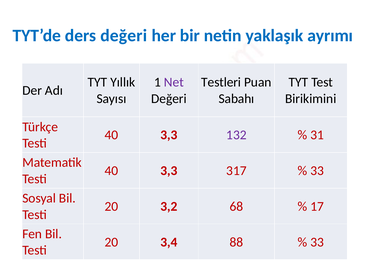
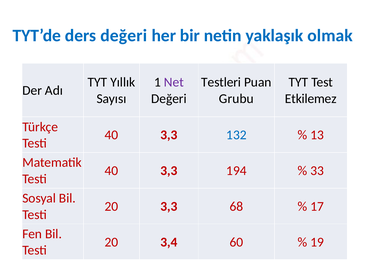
ayrımı: ayrımı -> olmak (330, 36)
Sabahı: Sabahı -> Grubu (236, 99)
Birikimini: Birikimini -> Etkilemez (311, 99)
132 colour: purple -> blue (236, 135)
31: 31 -> 13 (317, 135)
317: 317 -> 194 (236, 171)
20 3,2: 3,2 -> 3,3 (169, 206)
88: 88 -> 60 (236, 242)
33: 33 -> 19 (317, 242)
